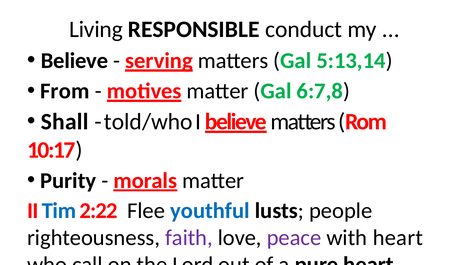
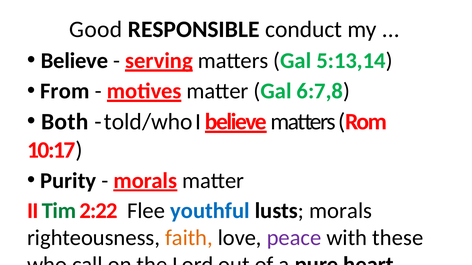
Living: Living -> Good (96, 29)
Shall: Shall -> Both (65, 122)
Tim colour: blue -> green (59, 211)
lusts people: people -> morals (341, 211)
faith colour: purple -> orange (189, 238)
with heart: heart -> these (398, 238)
